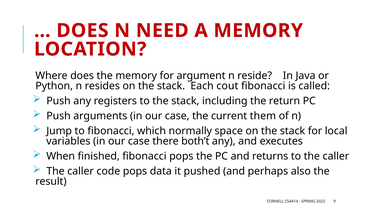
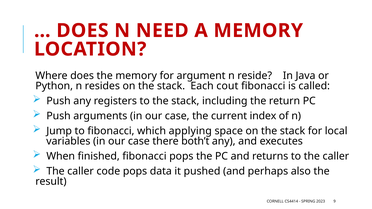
them: them -> index (263, 116)
normally: normally -> applying (190, 131)
